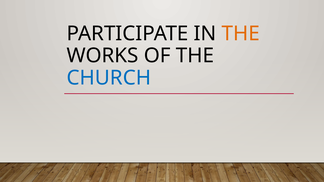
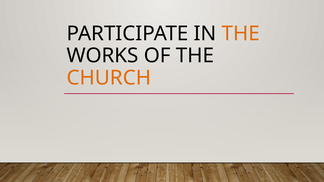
CHURCH colour: blue -> orange (109, 78)
